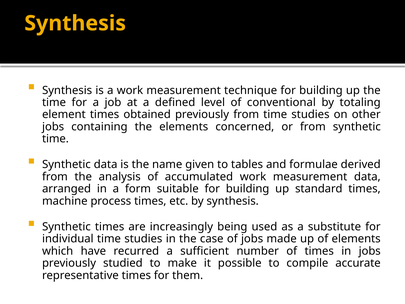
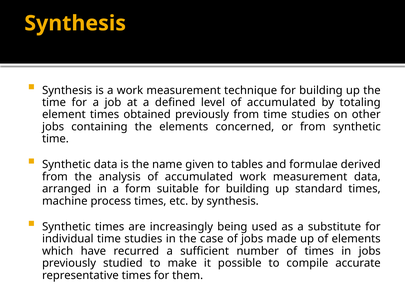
level of conventional: conventional -> accumulated (281, 102)
